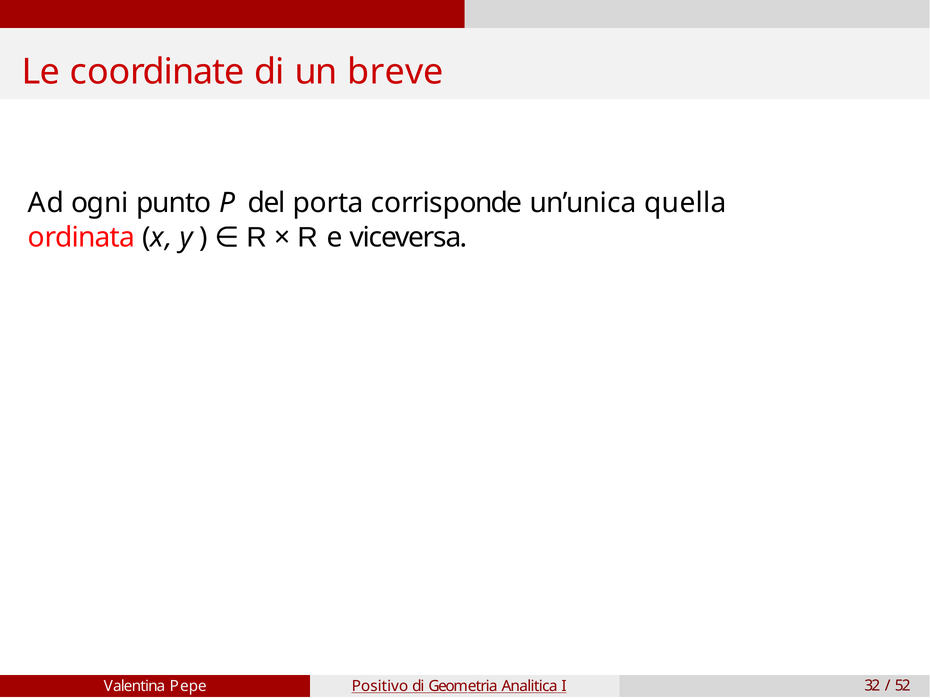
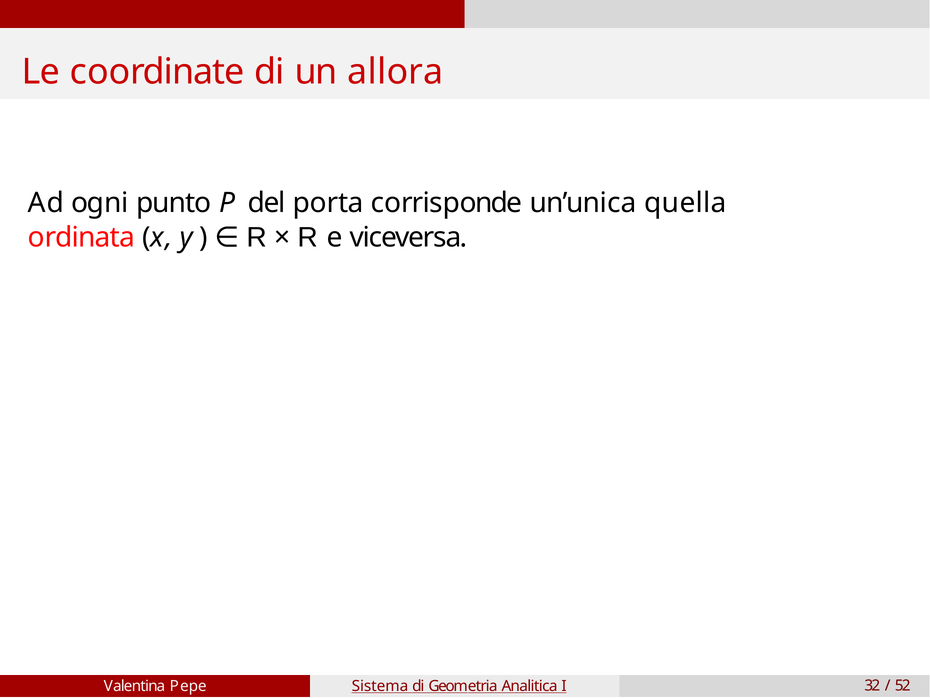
breve: breve -> allora (396, 72)
Positivo: Positivo -> Sistema (380, 686)
